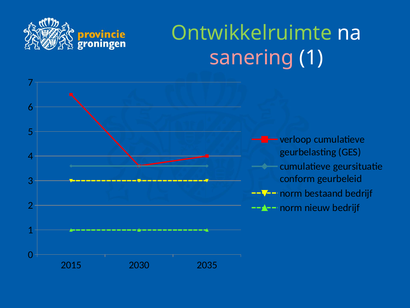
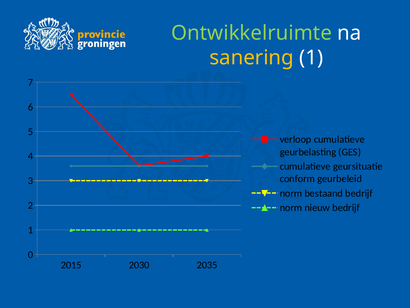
sanering colour: pink -> yellow (252, 57)
